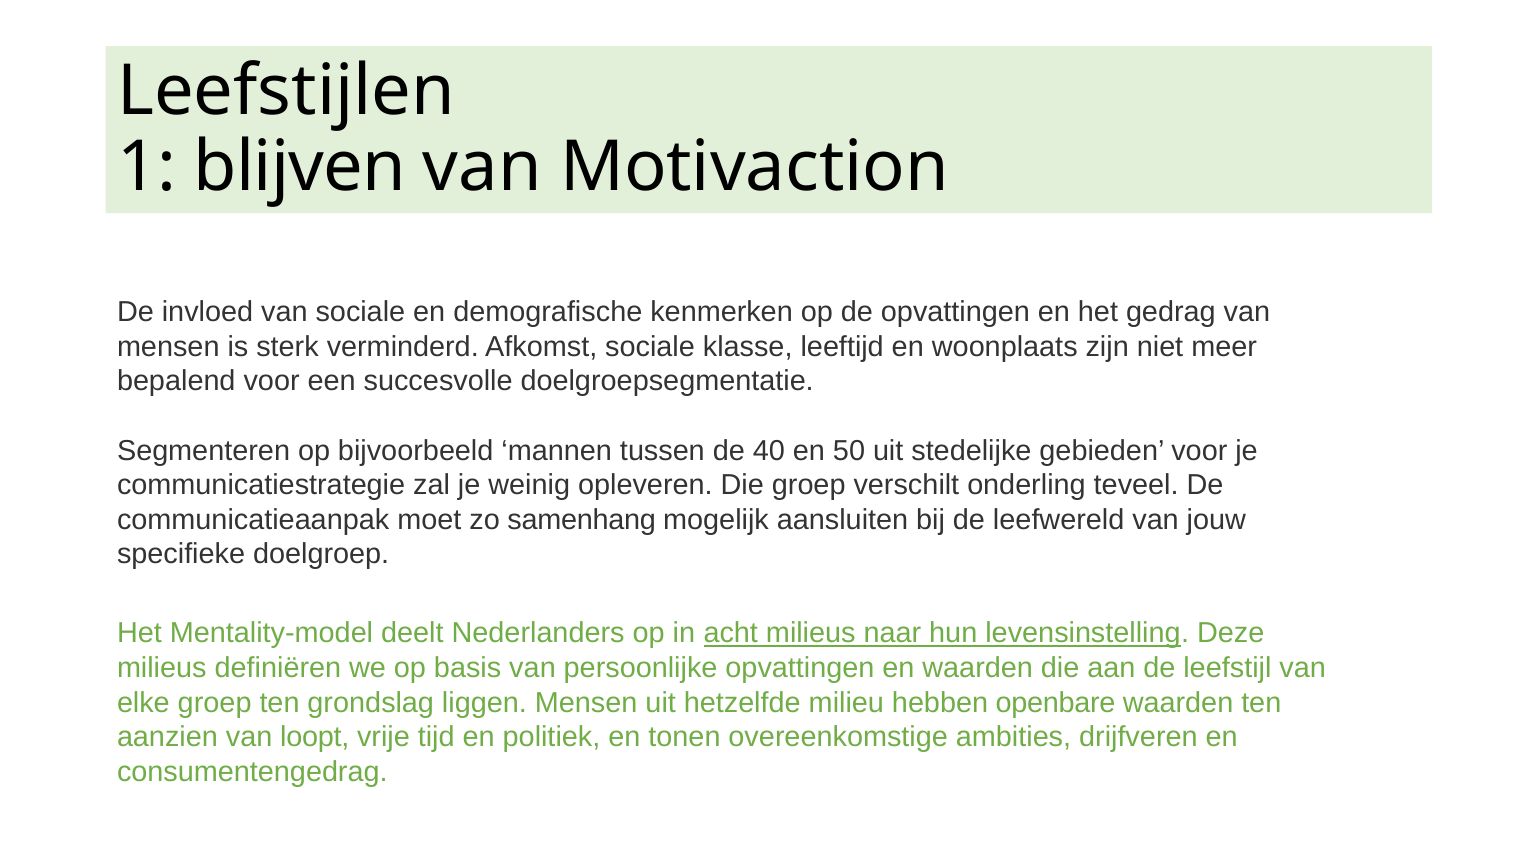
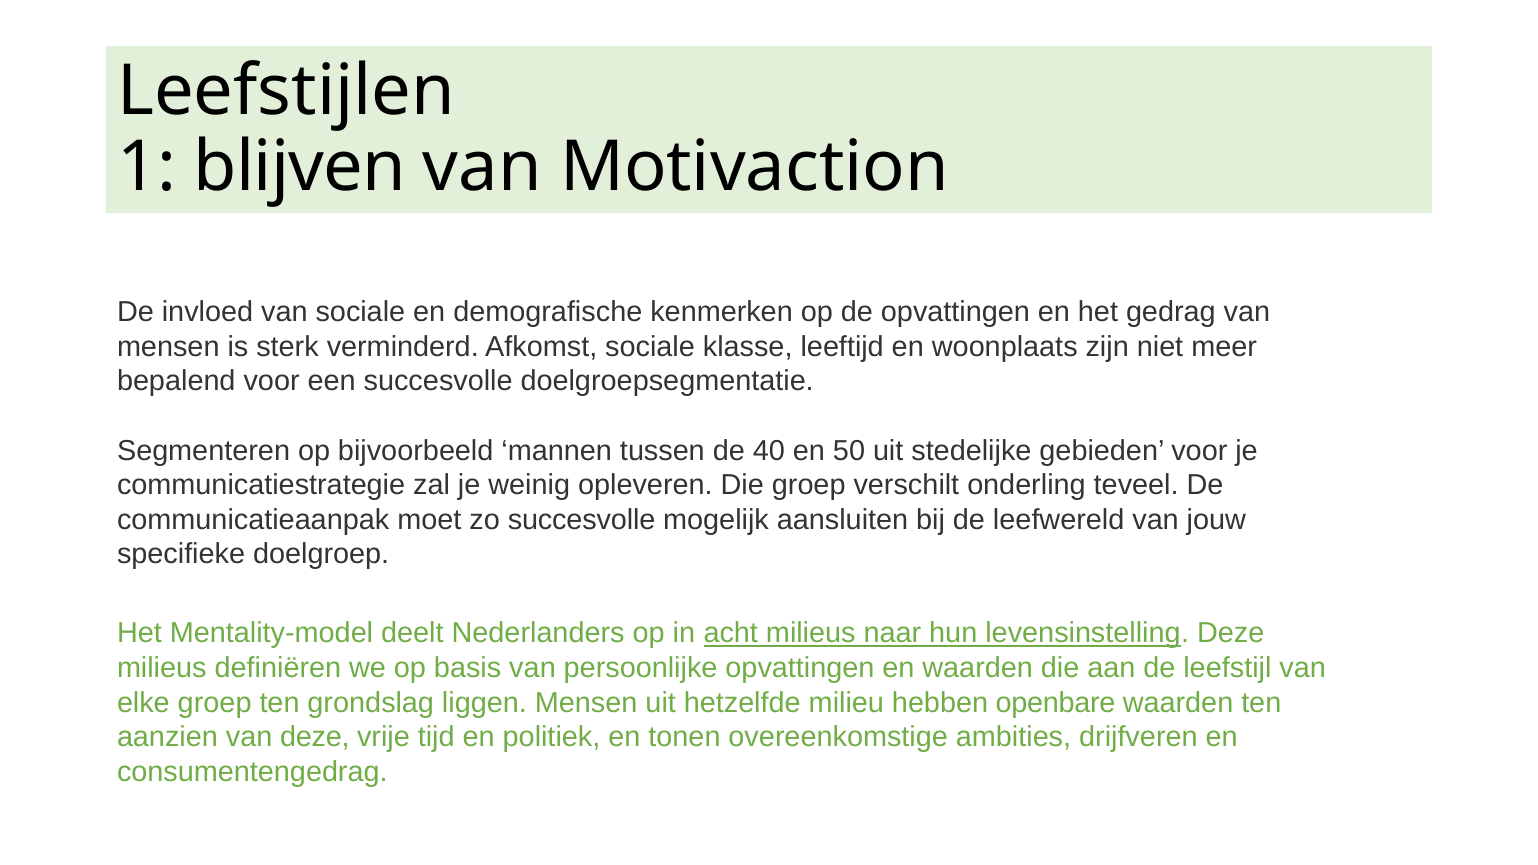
zo samenhang: samenhang -> succesvolle (582, 520)
van loopt: loopt -> deze (315, 737)
